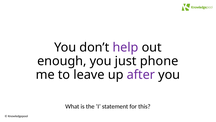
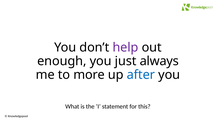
phone: phone -> always (159, 61)
leave: leave -> more (89, 74)
after colour: purple -> blue (141, 74)
